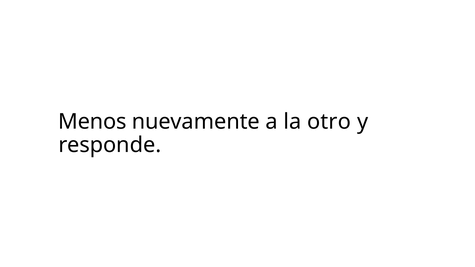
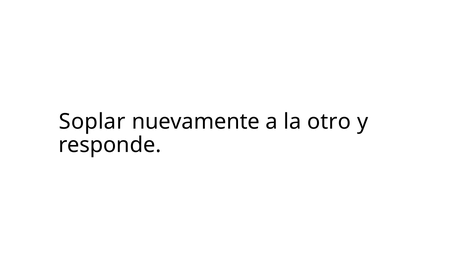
Menos: Menos -> Soplar (92, 122)
